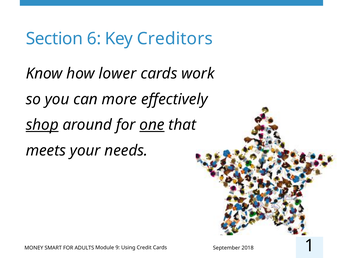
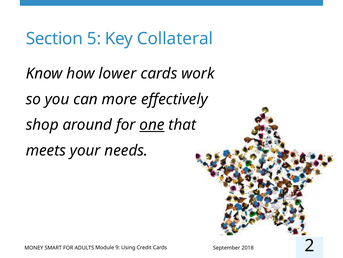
6: 6 -> 5 (94, 39)
Creditors: Creditors -> Collateral (175, 39)
shop underline: present -> none (42, 125)
1: 1 -> 2 (310, 245)
